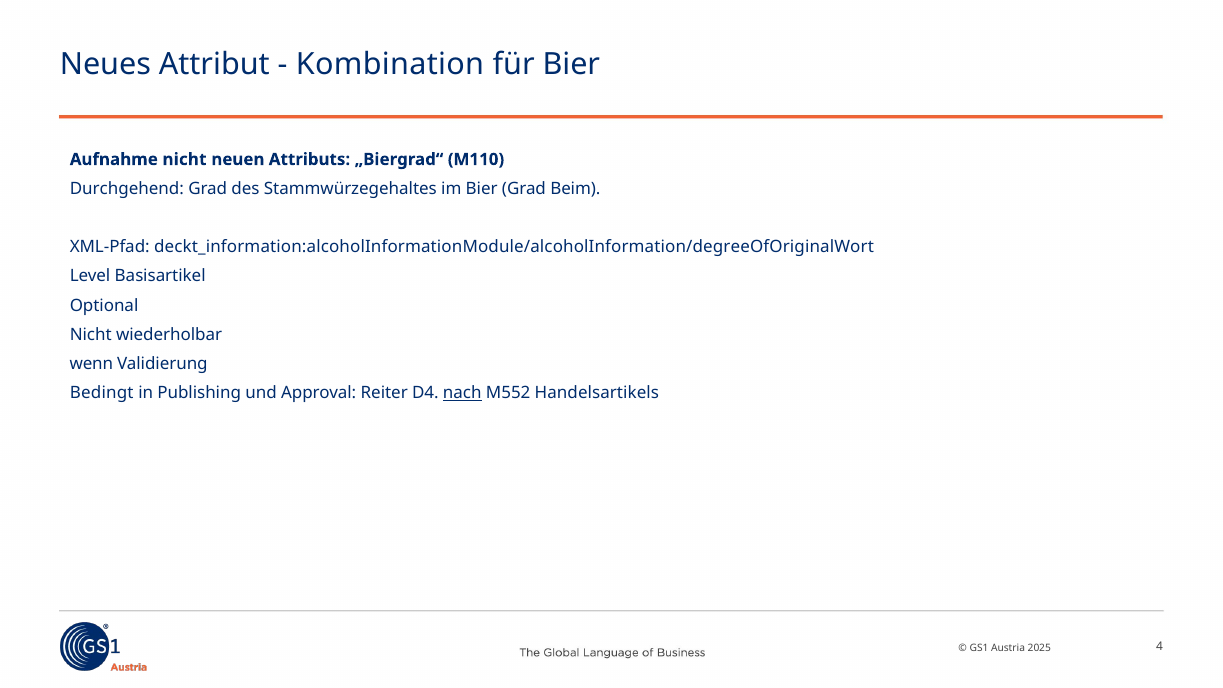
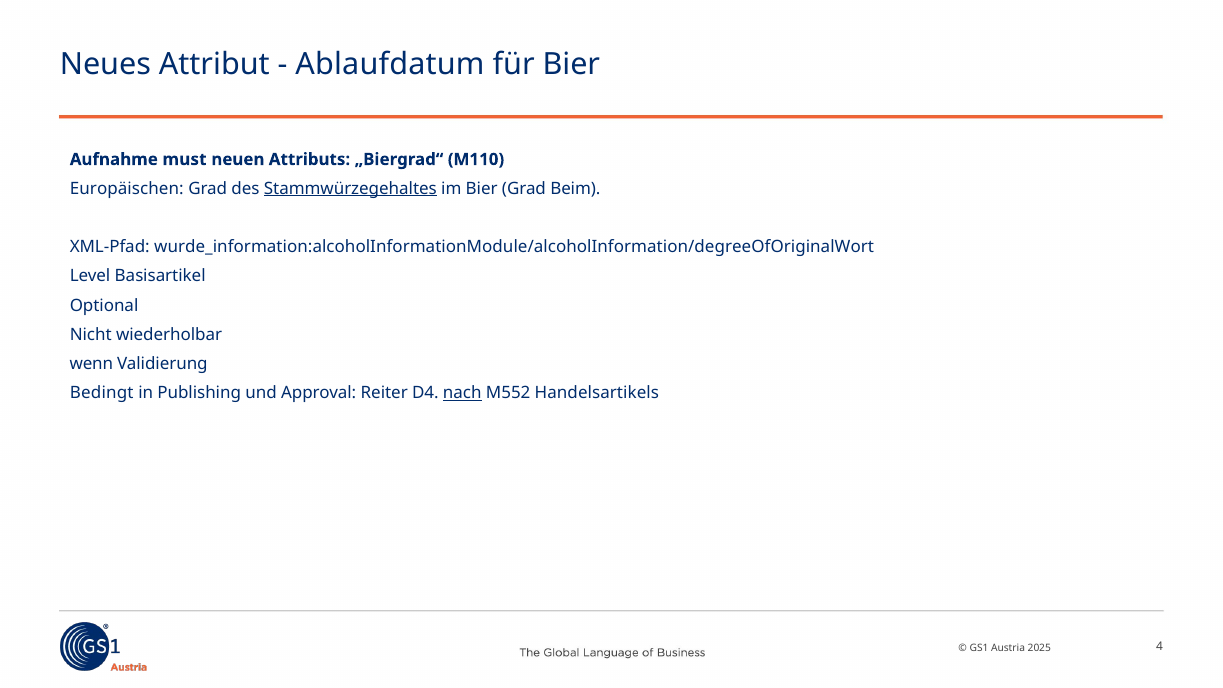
Kombination: Kombination -> Ablaufdatum (390, 65)
Aufnahme nicht: nicht -> must (184, 159)
Durchgehend: Durchgehend -> Europäischen (127, 189)
Stammwürzegehaltes underline: none -> present (350, 189)
deckt_information:alcoholInformationModule/alcoholInformation/degreeOfOriginalWort: deckt_information:alcoholInformationModule/alcoholInformation/degreeOfOriginalWort -> wurde_information:alcoholInformationModule/alcoholInformation/degreeOfOriginalWort (514, 247)
